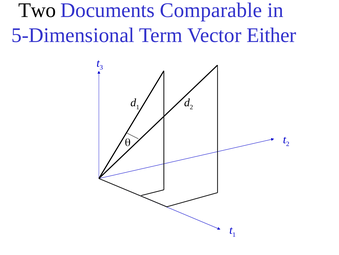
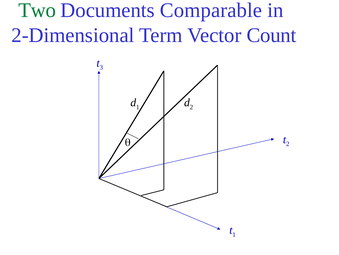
Two colour: black -> green (37, 10)
5-Dimensional: 5-Dimensional -> 2-Dimensional (73, 35)
Either: Either -> Count (271, 35)
